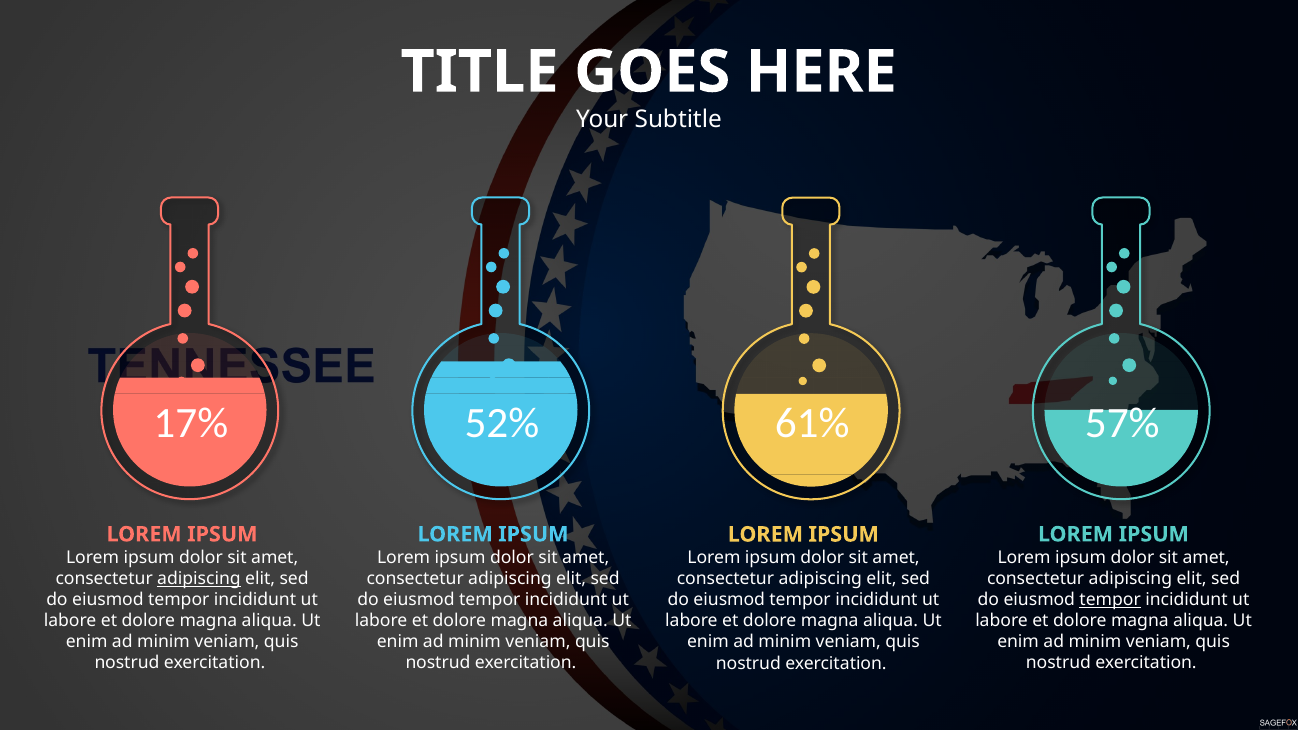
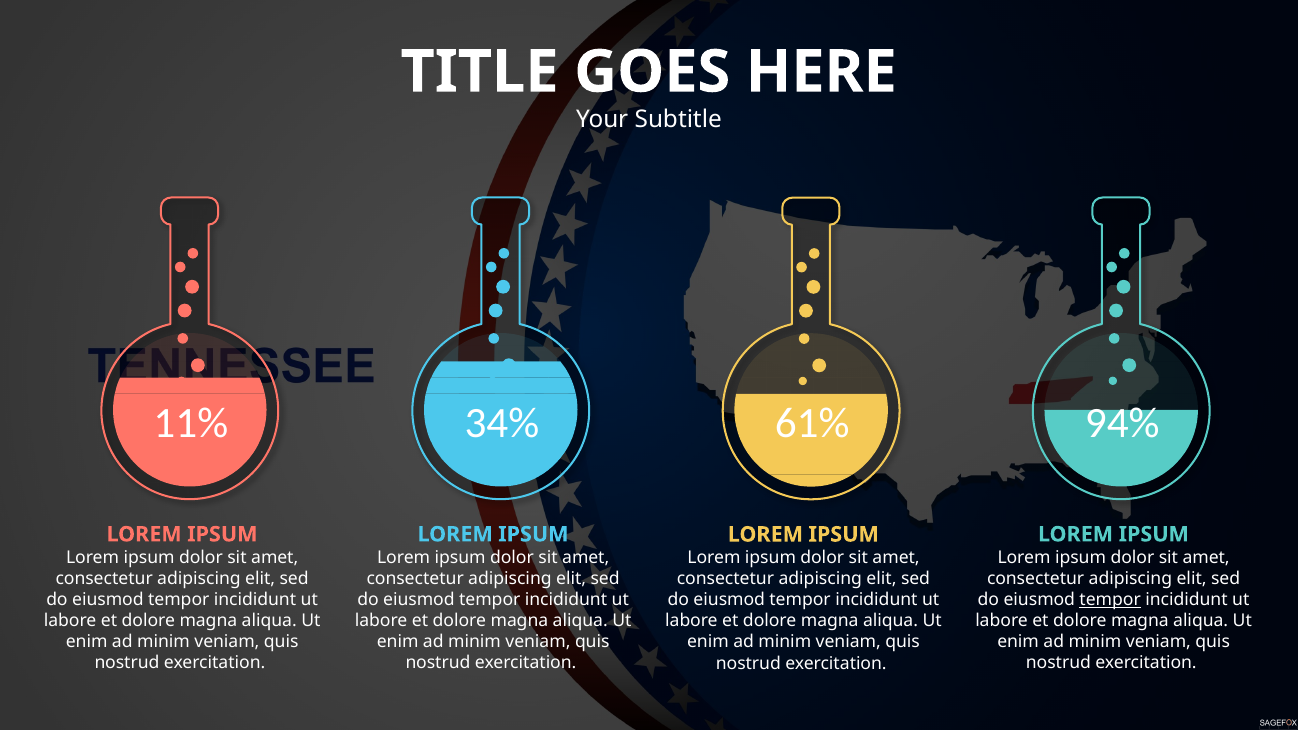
17%: 17% -> 11% (191, 423)
52%: 52% -> 34% (502, 423)
57%: 57% -> 94% (1122, 423)
adipiscing underline: present -> none (199, 579)
